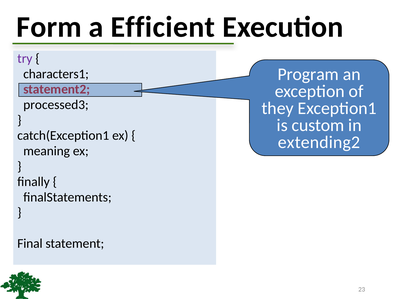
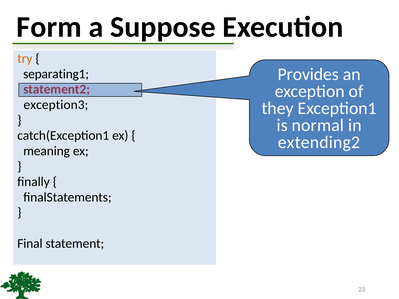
Efficient: Efficient -> Suppose (163, 27)
try colour: purple -> orange (25, 59)
Program: Program -> Provides (308, 74)
characters1: characters1 -> separating1 (56, 74)
processed3: processed3 -> exception3 (56, 105)
custom: custom -> normal (318, 125)
